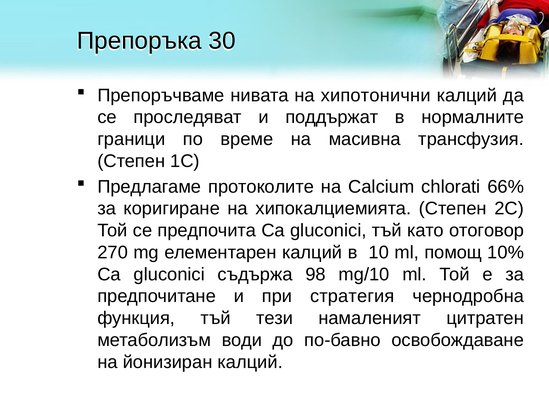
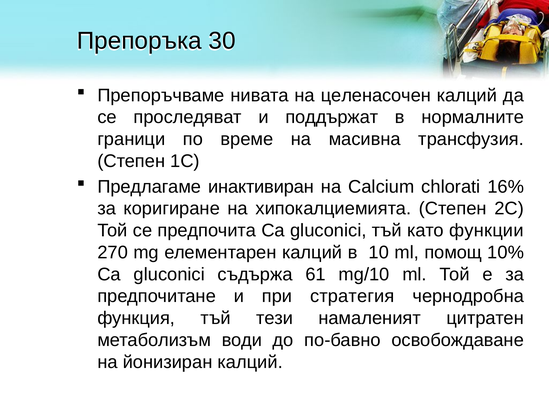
хипотонични: хипотонични -> целенасочен (376, 96)
протоколите: протоколите -> инактивиран (261, 187)
66%: 66% -> 16% (506, 187)
отоговор: отоговор -> функции (486, 231)
98: 98 -> 61 (316, 275)
